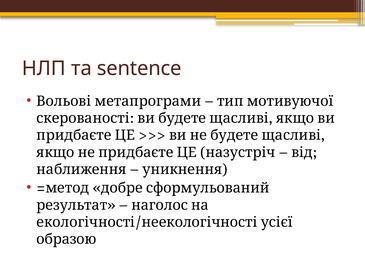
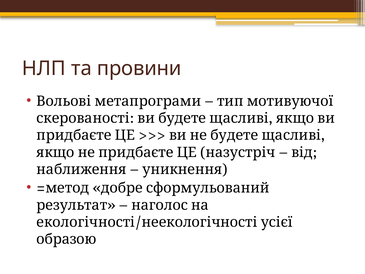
sentence: sentence -> провини (139, 68)
